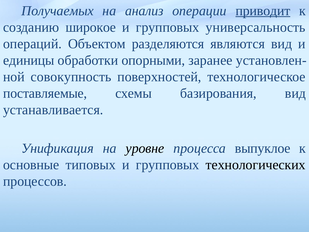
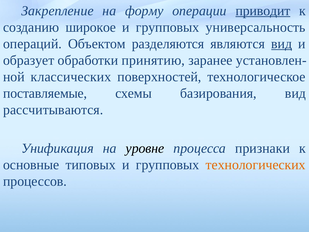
Получаемых: Получаемых -> Закрепление (57, 11)
анализ: анализ -> форму (144, 11)
вид underline: none -> present (282, 44)
единицы: единицы -> образует (29, 60)
опорными: опорными -> принятию (153, 60)
совокупность: совокупность -> классических (71, 77)
устанавливается: устанавливается -> рассчитываются (53, 110)
выпуклое: выпуклое -> признаки (263, 148)
технологических colour: black -> orange (256, 165)
